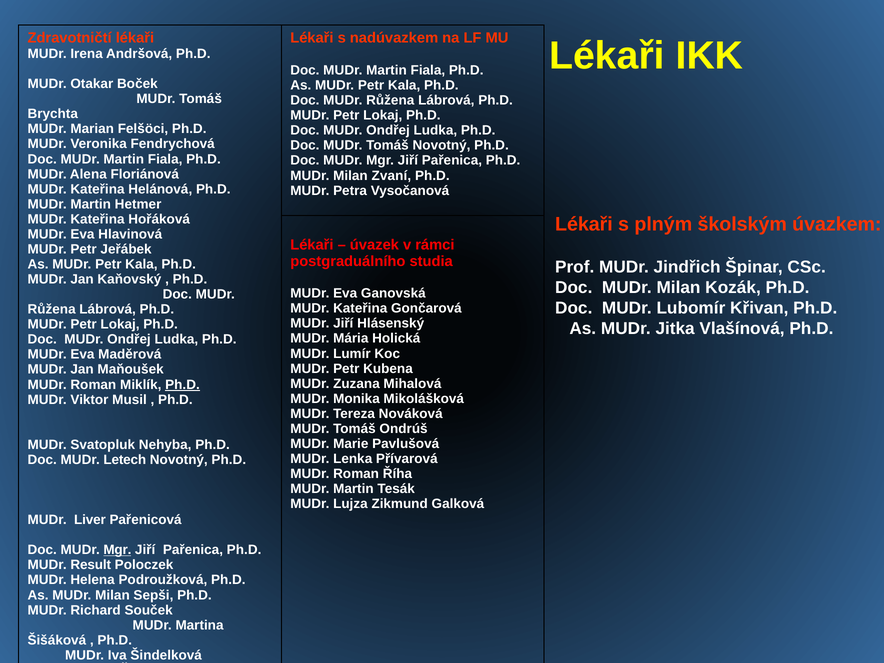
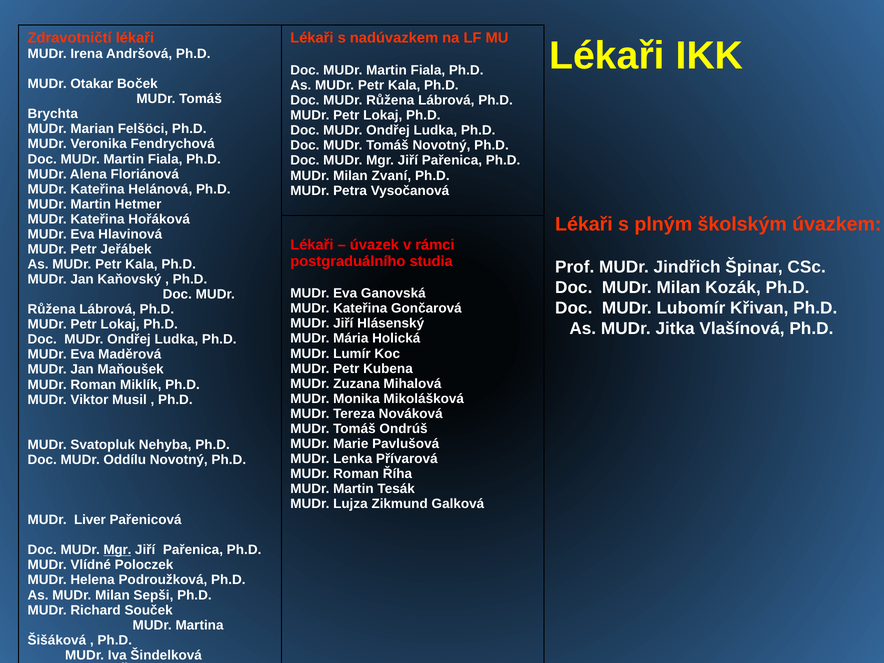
Ph.D underline: present -> none (182, 385)
Letech: Letech -> Oddílu (125, 460)
Result: Result -> Vlídné (91, 565)
